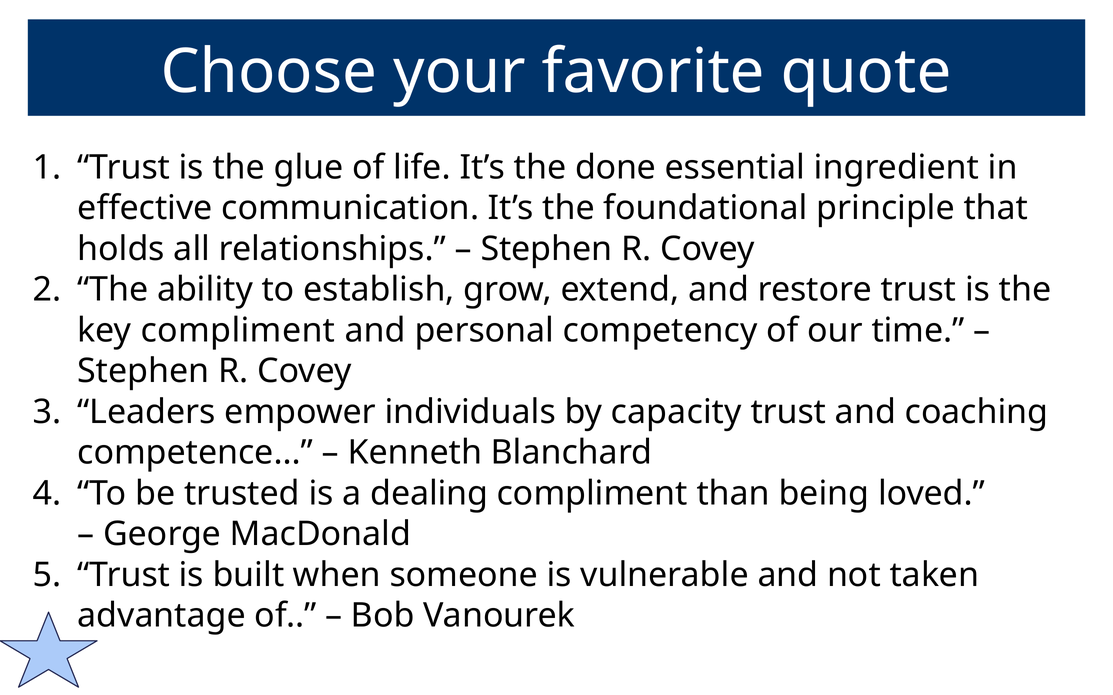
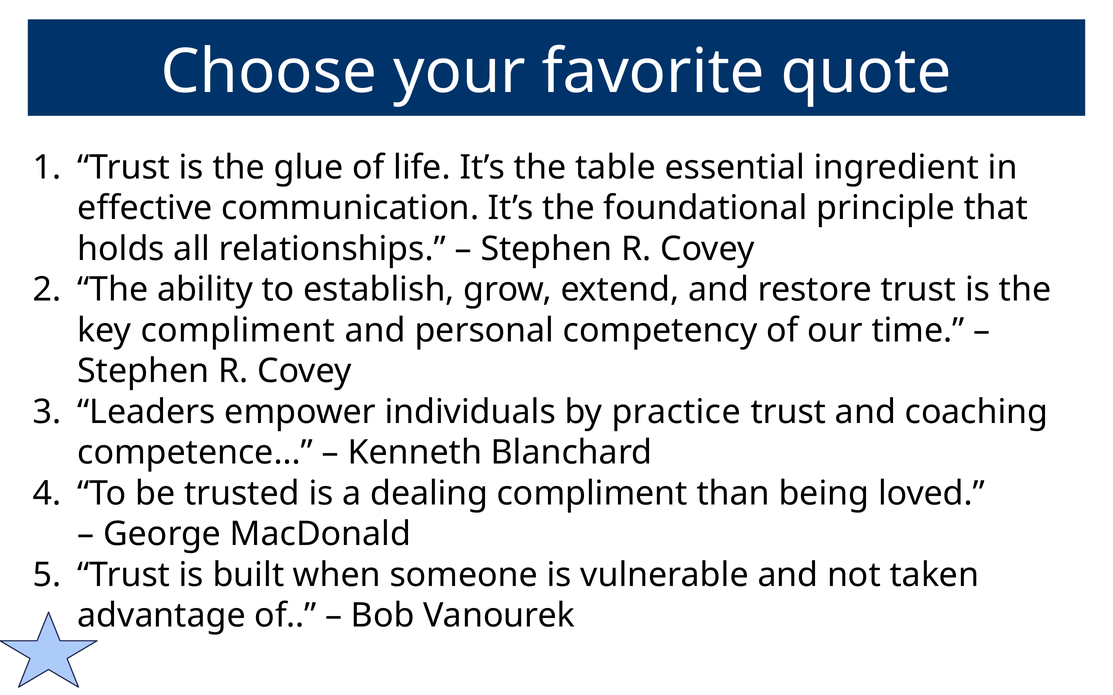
done: done -> table (615, 168)
capacity: capacity -> practice (676, 412)
